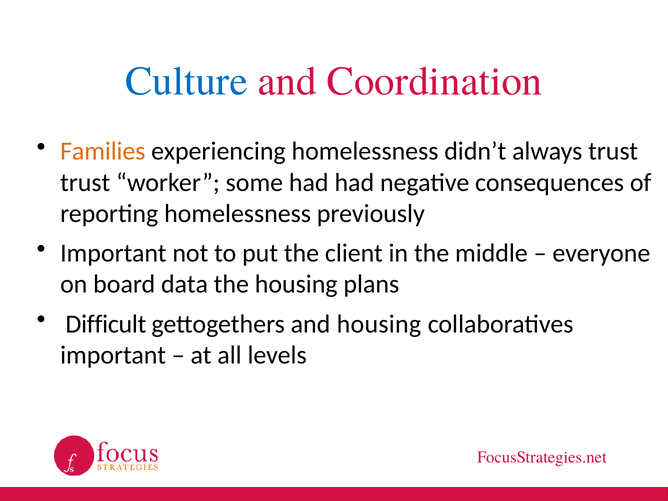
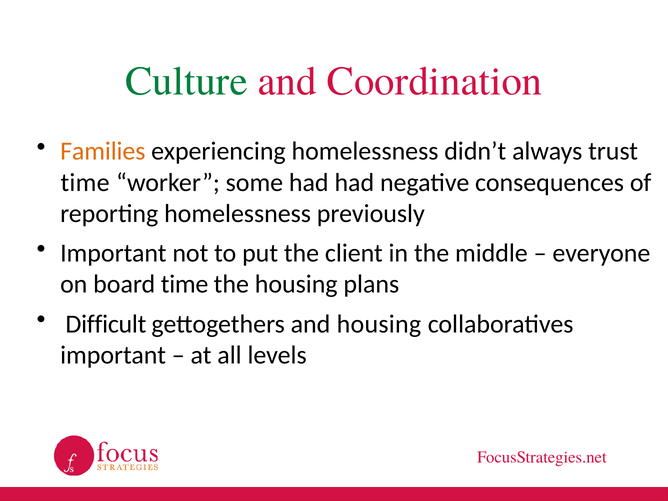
Culture colour: blue -> green (186, 81)
trust: trust -> time (85, 182)
board data: data -> time (185, 284)
